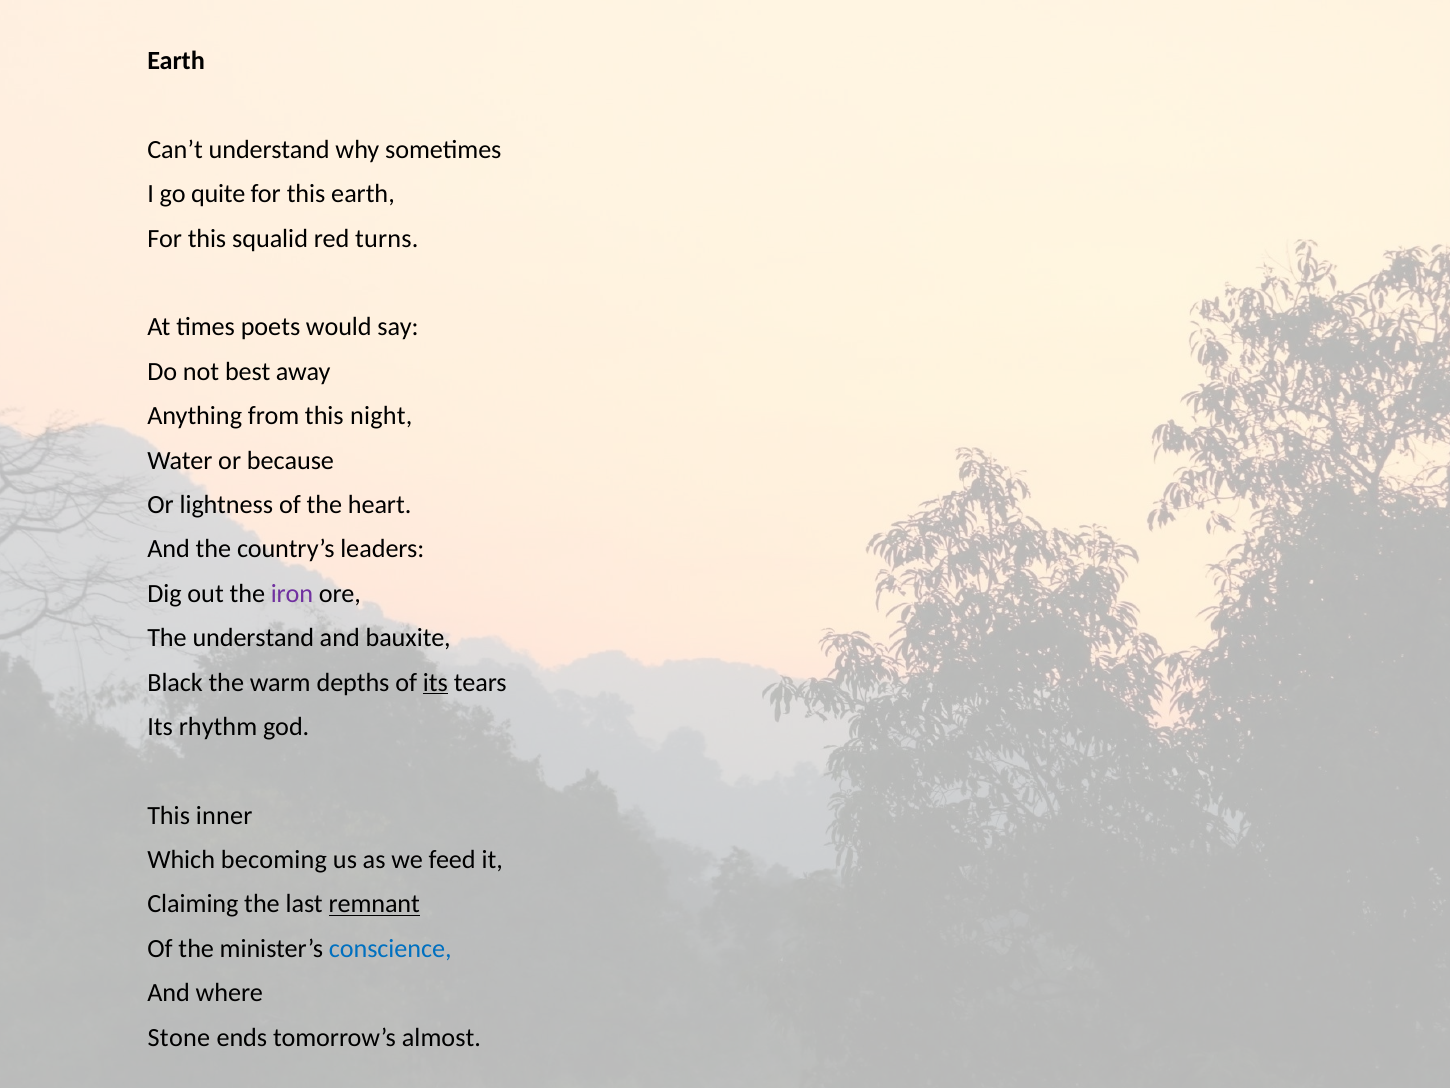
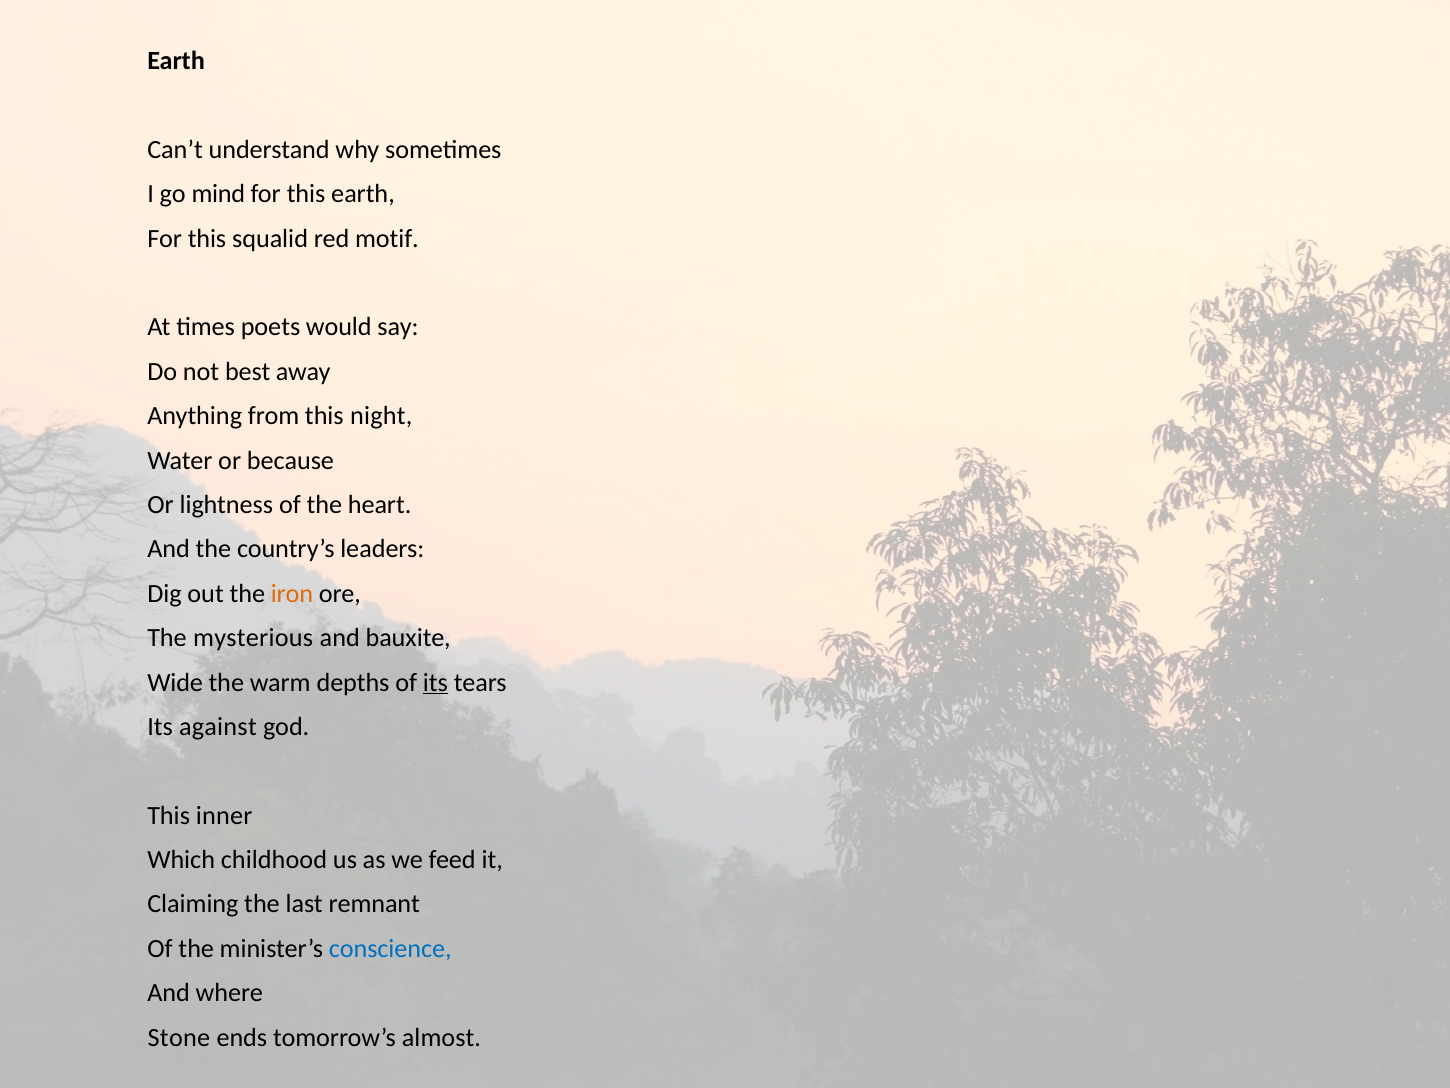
quite: quite -> mind (218, 194)
turns: turns -> motif (387, 238)
iron colour: purple -> orange (292, 593)
The understand: understand -> mysterious (253, 638)
Black: Black -> Wide (175, 682)
rhythm: rhythm -> against (218, 726)
becoming: becoming -> childhood (274, 859)
remnant underline: present -> none (374, 904)
